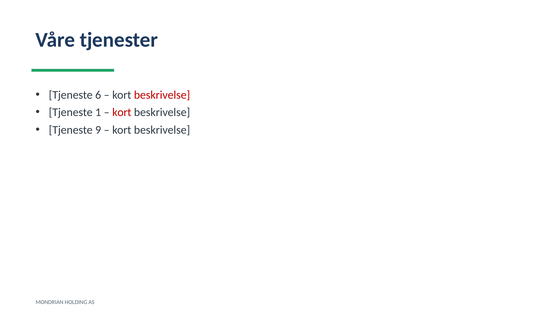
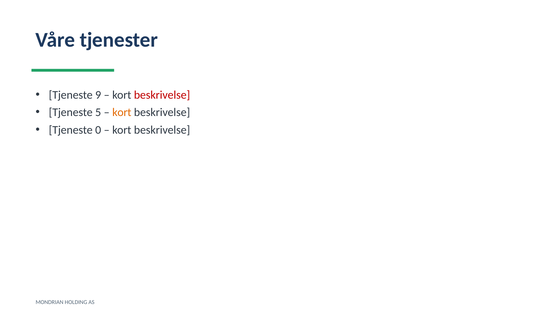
6: 6 -> 9 (98, 95)
1: 1 -> 5 (98, 112)
kort colour: red -> orange (122, 112)
9: 9 -> 0 (98, 130)
